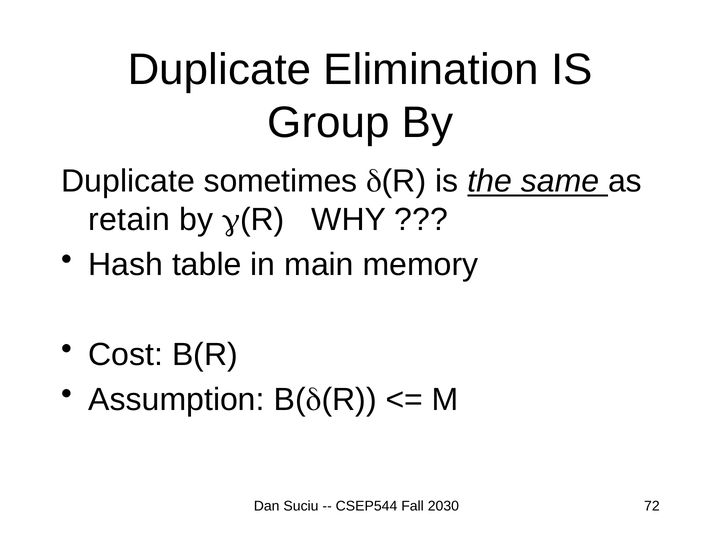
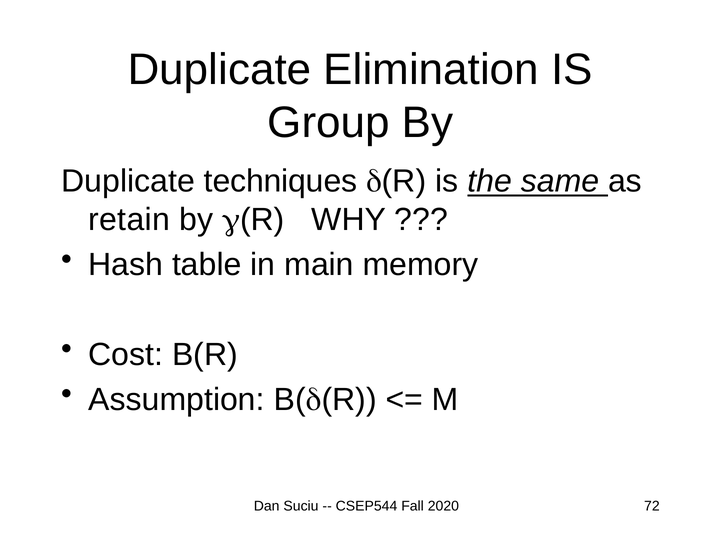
sometimes: sometimes -> techniques (280, 181)
2030: 2030 -> 2020 (443, 506)
